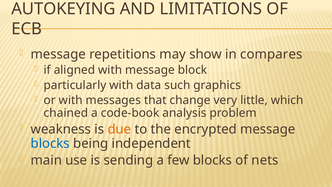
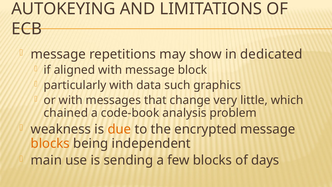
compares: compares -> dedicated (271, 54)
blocks colour: blue -> orange (50, 144)
nets: nets -> days (265, 160)
